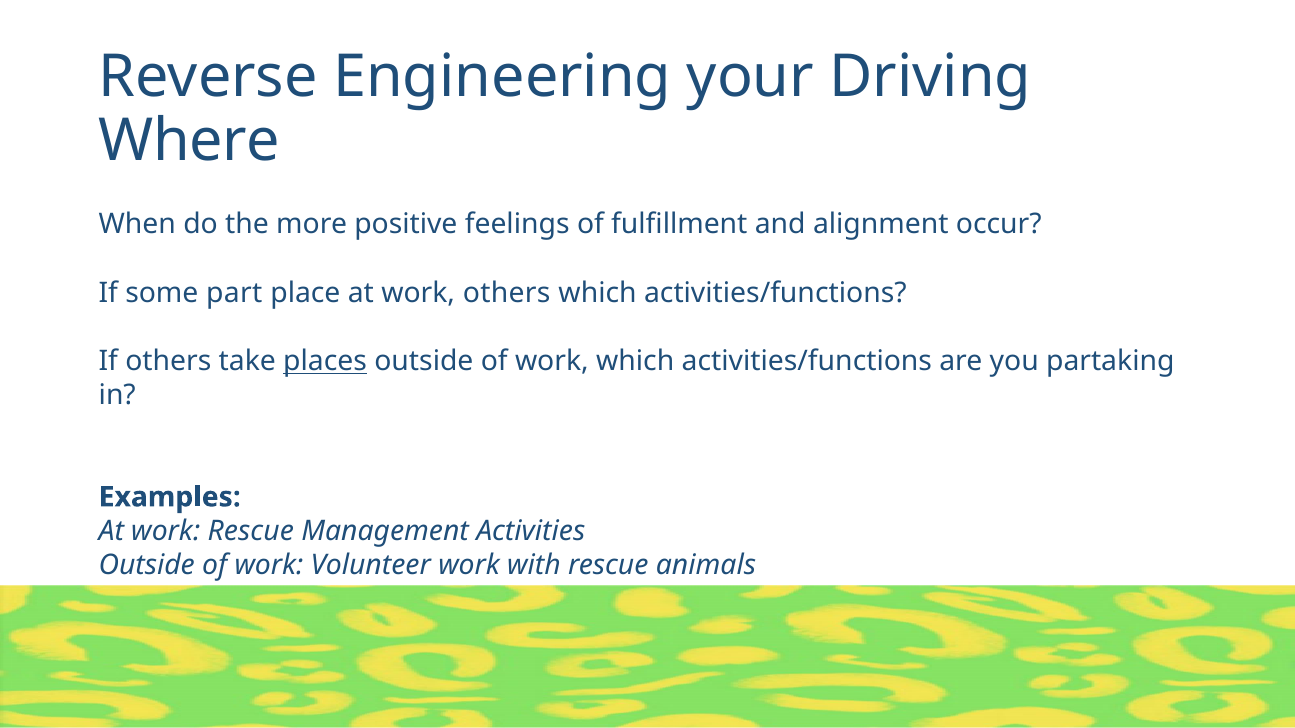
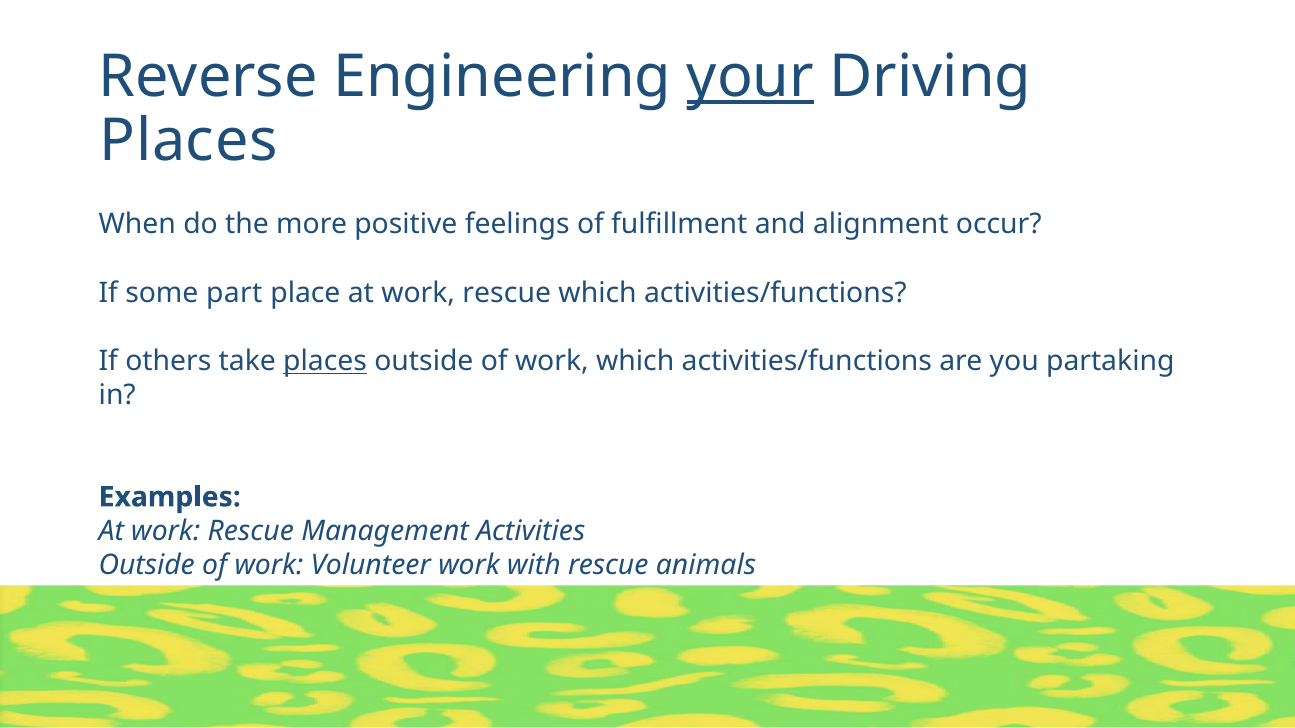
your underline: none -> present (750, 77)
Where: Where -> Places (189, 141)
place at work others: others -> rescue (507, 293)
